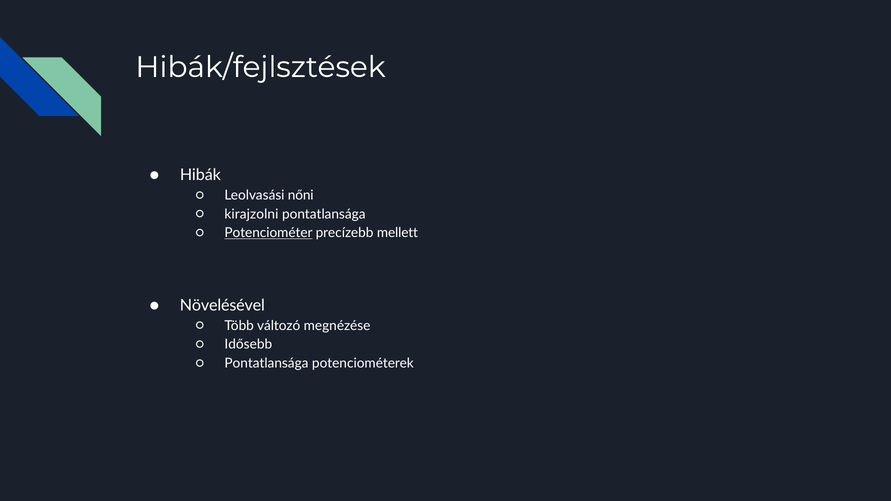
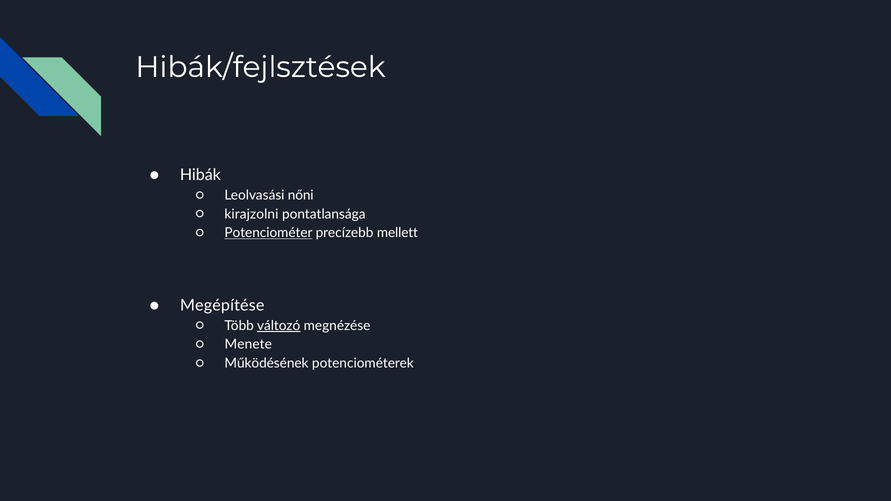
Növelésével: Növelésével -> Megépítése (222, 306)
változó underline: none -> present (279, 326)
Idősebb: Idősebb -> Menete (248, 345)
Pontatlansága: Pontatlansága -> Működésének (266, 363)
